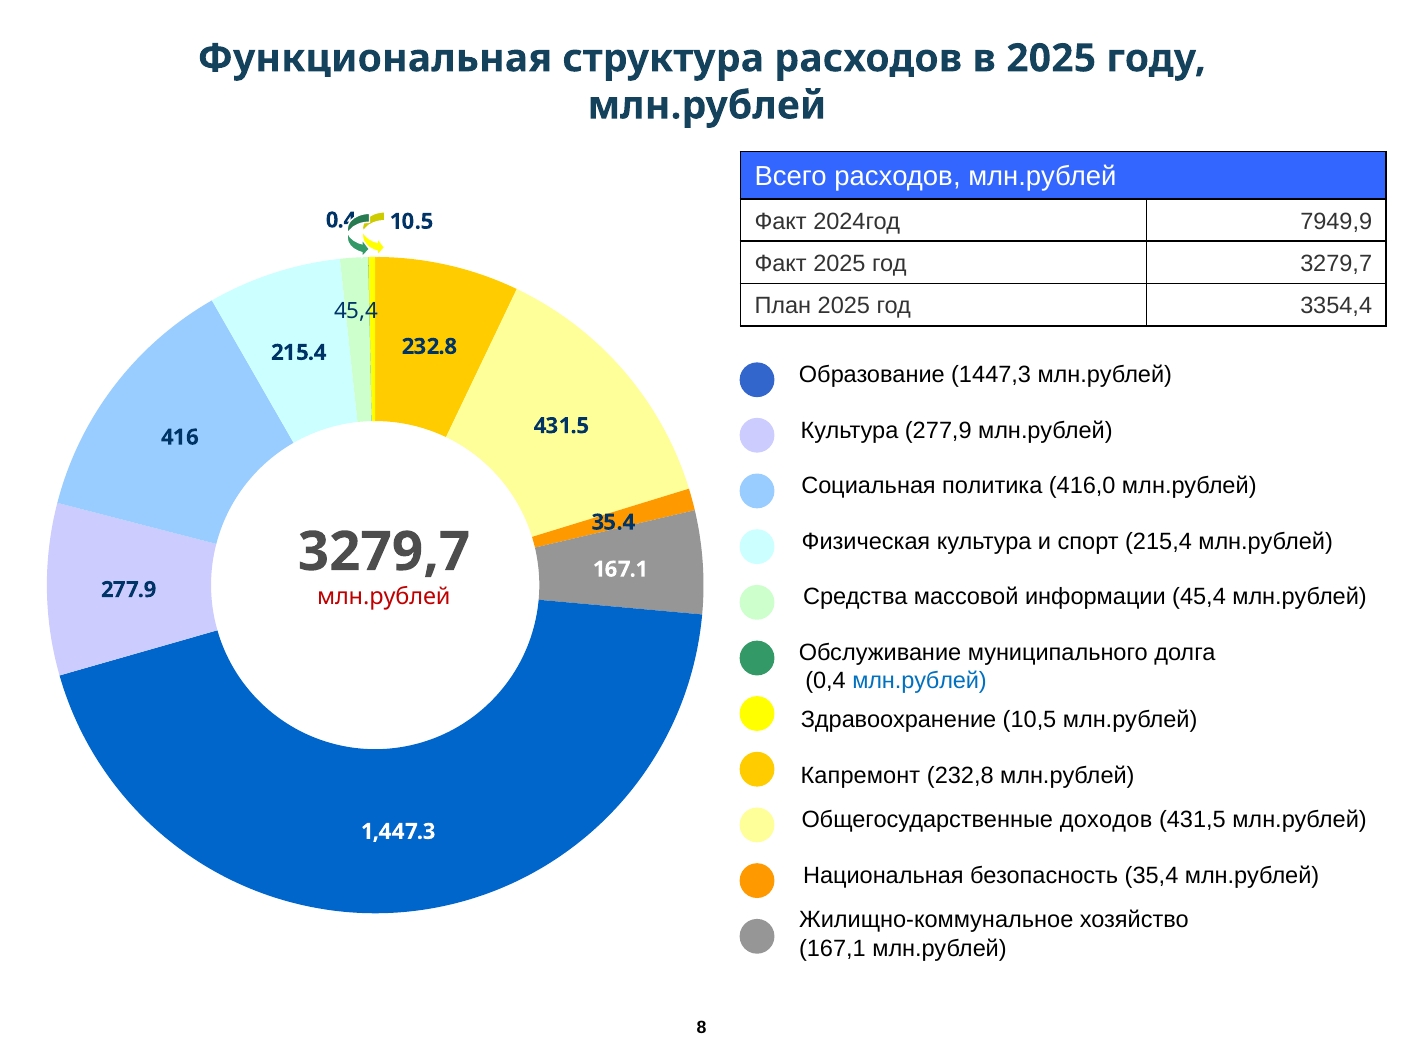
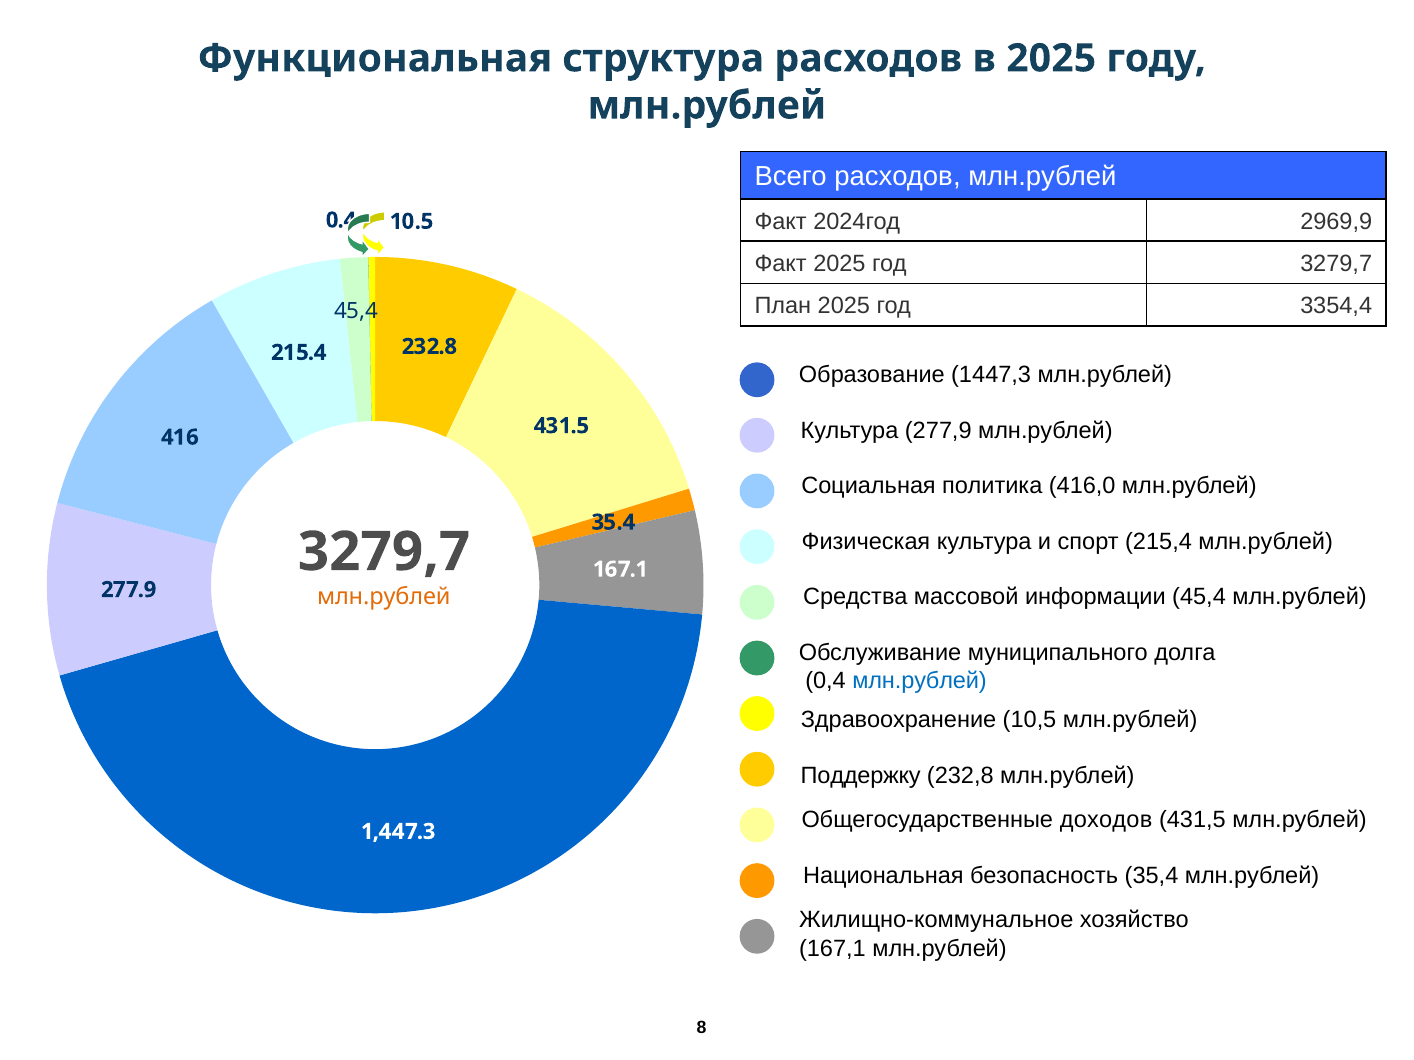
7949,9: 7949,9 -> 2969,9 (1336, 221)
млн.рублей colour: red -> orange (384, 597)
Капремонт: Капремонт -> Поддержку (861, 776)
